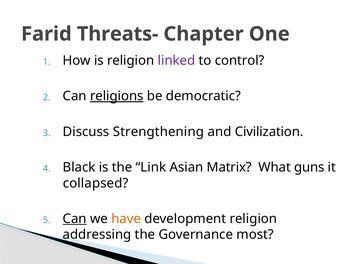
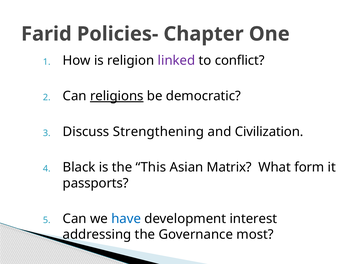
Threats-: Threats- -> Policies- (118, 34)
control: control -> conflict (240, 60)
Link: Link -> This (151, 167)
guns: guns -> form (309, 167)
collapsed: collapsed -> passports (96, 183)
Can underline: present -> none (75, 219)
have colour: orange -> blue (126, 219)
development religion: religion -> interest (253, 219)
